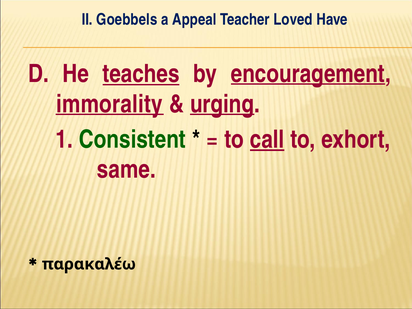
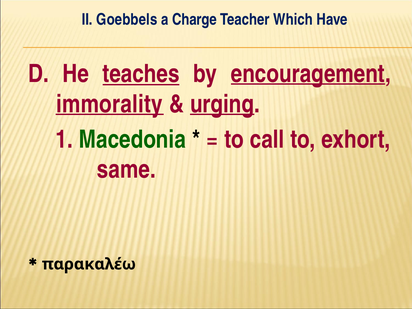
Appeal: Appeal -> Charge (194, 20)
Loved: Loved -> Which (293, 20)
Consistent: Consistent -> Macedonia (132, 139)
call underline: present -> none (267, 139)
